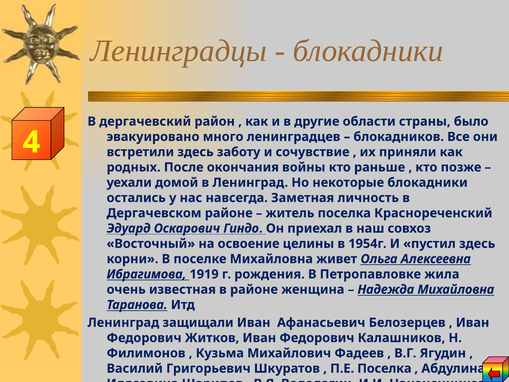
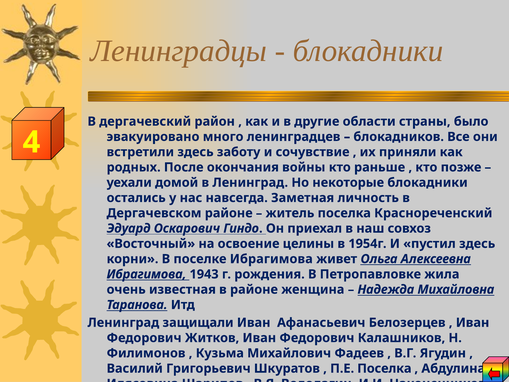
поселке Михайловна: Михайловна -> Ибрагимова (271, 259)
1919: 1919 -> 1943 (204, 274)
